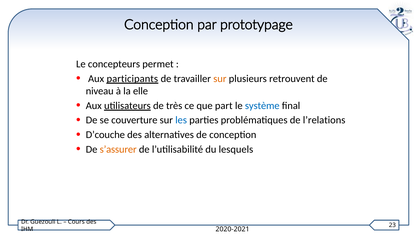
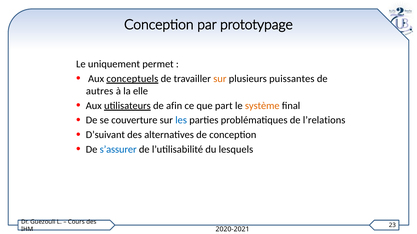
concepteurs: concepteurs -> uniquement (114, 64)
participants: participants -> conceptuels (132, 79)
retrouvent: retrouvent -> puissantes (292, 79)
niveau: niveau -> autres (100, 91)
très: très -> afin (174, 106)
système colour: blue -> orange (262, 106)
D’couche: D’couche -> D’suivant (105, 135)
s’assurer colour: orange -> blue (118, 150)
